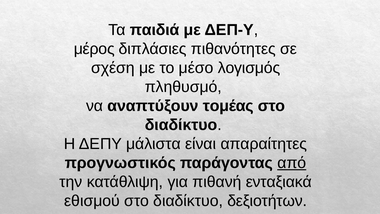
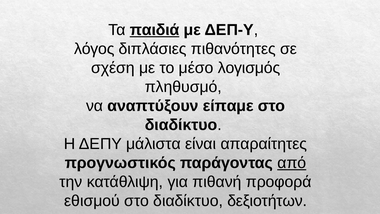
παιδιά underline: none -> present (155, 30)
μέρος: μέρος -> λόγος (94, 49)
τομέας: τομέας -> είπαμε (228, 106)
ενταξιακά: ενταξιακά -> προφορά (279, 182)
